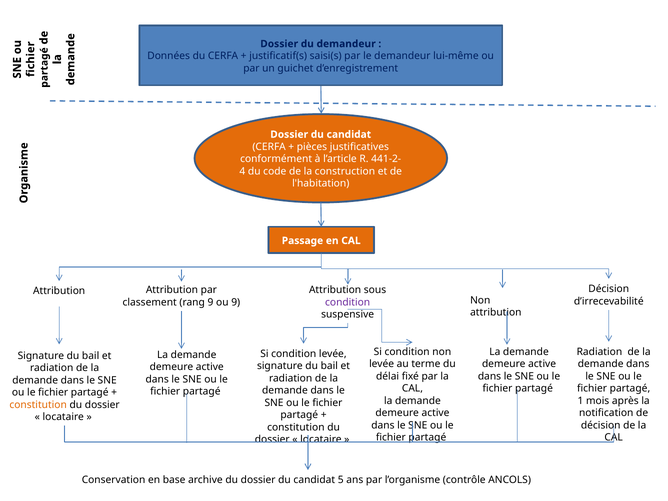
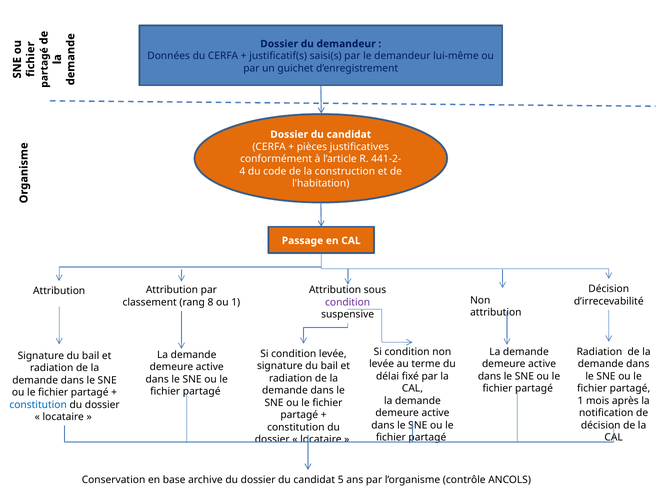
rang 9: 9 -> 8 (210, 302)
ou 9: 9 -> 1 (236, 302)
constitution colour: orange -> blue (38, 405)
